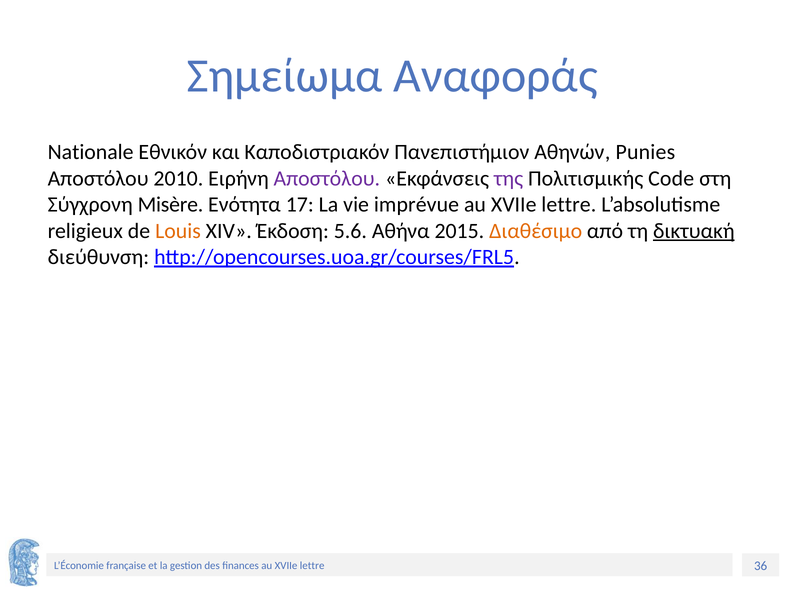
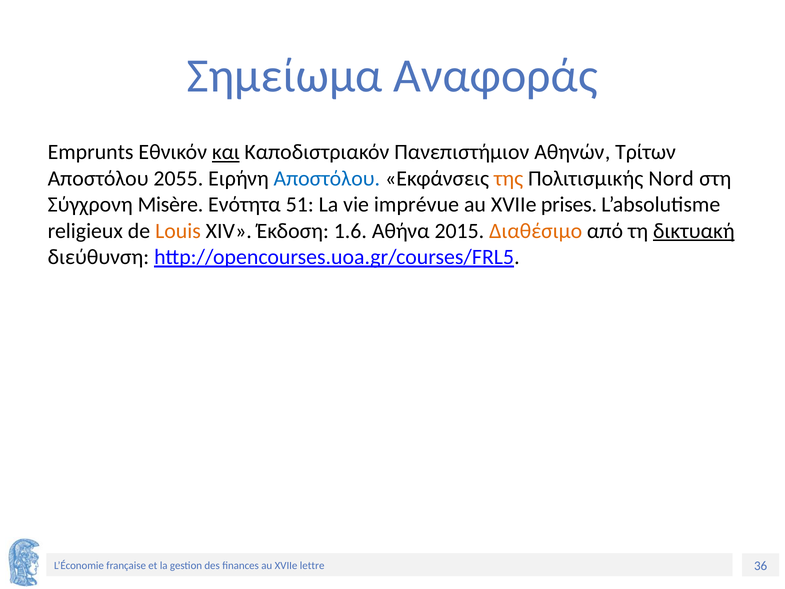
Nationale: Nationale -> Emprunts (91, 152)
και underline: none -> present (226, 152)
Punies: Punies -> Τρίτων (646, 152)
2010: 2010 -> 2055 (178, 178)
Αποστόλου colour: purple -> blue (327, 178)
της colour: purple -> orange (509, 178)
Code: Code -> Nord (671, 178)
17: 17 -> 51 (300, 205)
lettre: lettre -> prises (569, 205)
5.6: 5.6 -> 1.6 (350, 231)
